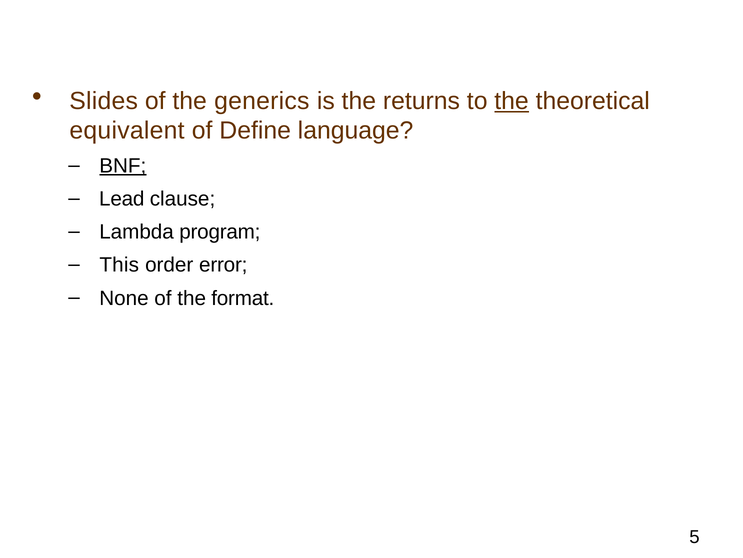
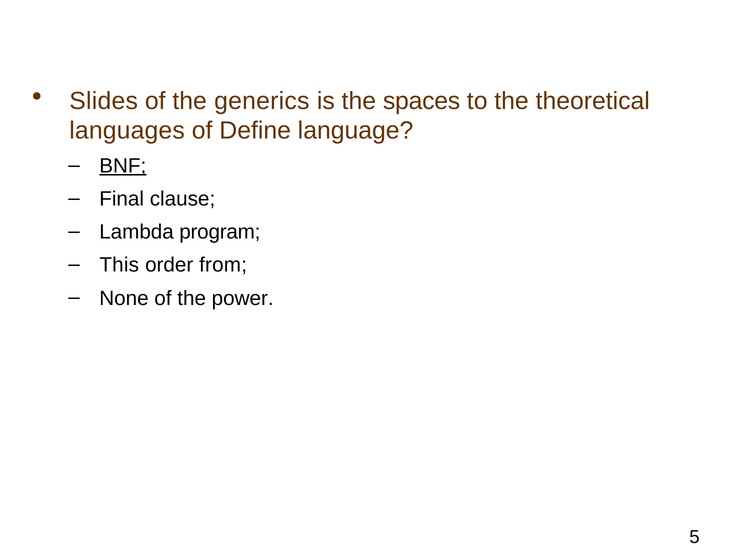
returns: returns -> spaces (422, 101)
the underline: present -> none (512, 101)
equivalent: equivalent -> languages (127, 131)
Lead: Lead -> Final (122, 199)
error: error -> from (223, 265)
format: format -> power (243, 298)
